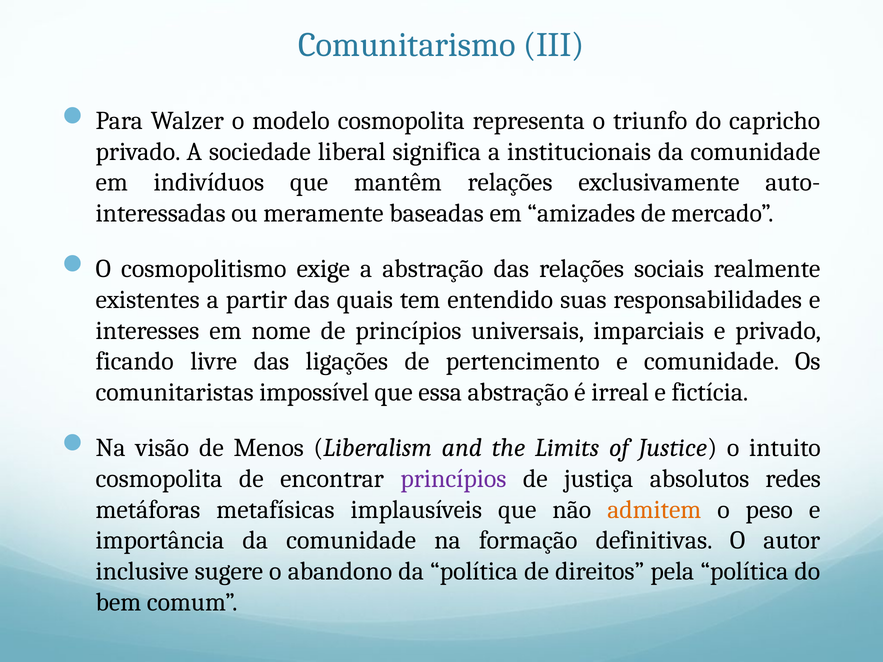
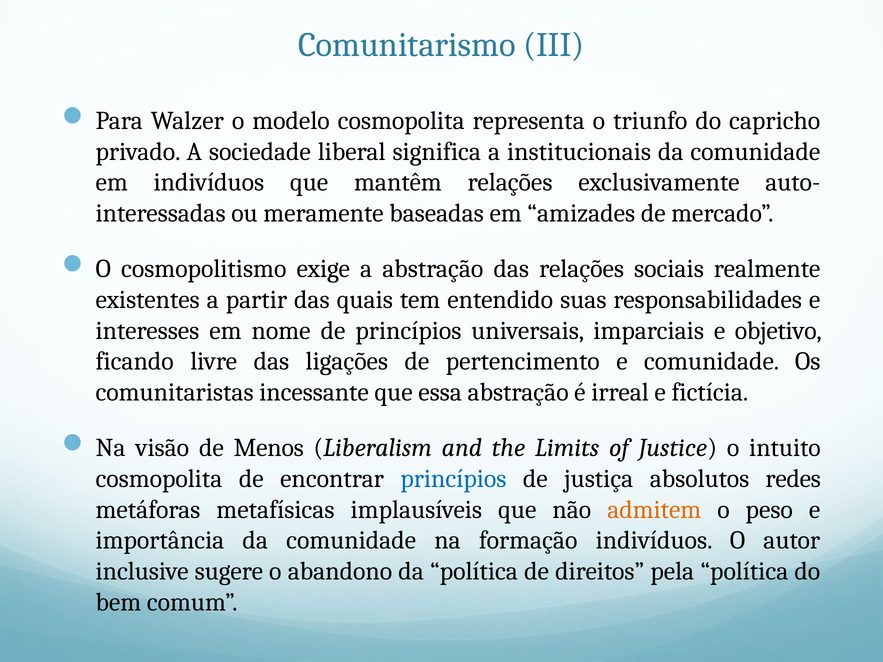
e privado: privado -> objetivo (778, 331)
impossível: impossível -> incessante (314, 392)
princípios colour: purple -> blue (453, 479)
formação definitivas: definitivas -> indivíduos (654, 541)
